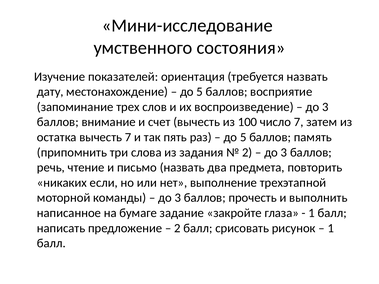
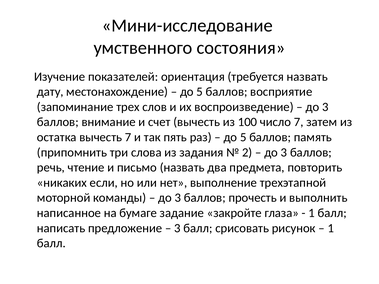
2: 2 -> 3 (177, 228)
